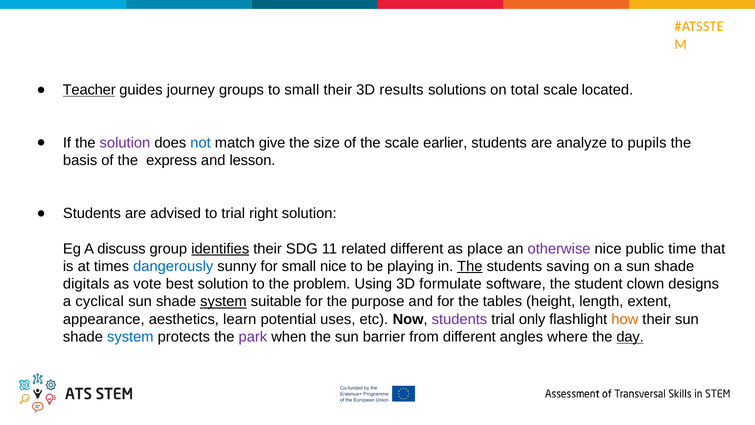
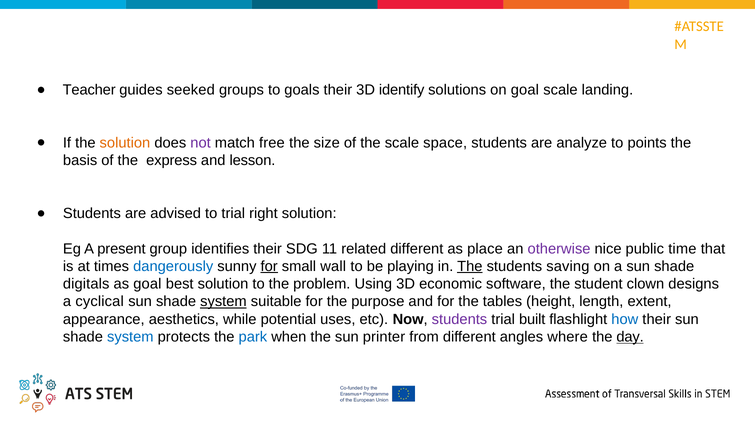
Teacher underline: present -> none (89, 90)
journey: journey -> seeked (191, 90)
to small: small -> goals (302, 90)
results: results -> identify (402, 90)
on total: total -> goal (525, 90)
located: located -> landing (607, 90)
solution colour: purple -> orange (125, 143)
not colour: blue -> purple (201, 143)
give: give -> free (272, 143)
earlier: earlier -> space (445, 143)
pupils: pupils -> points (647, 143)
discuss: discuss -> present (121, 249)
identifies underline: present -> none (220, 249)
for underline: none -> present (269, 266)
small nice: nice -> wall (333, 266)
as vote: vote -> goal (147, 284)
formulate: formulate -> economic (451, 284)
learn: learn -> while (240, 319)
only: only -> built (532, 319)
how colour: orange -> blue (625, 319)
park colour: purple -> blue (253, 337)
barrier: barrier -> printer (384, 337)
